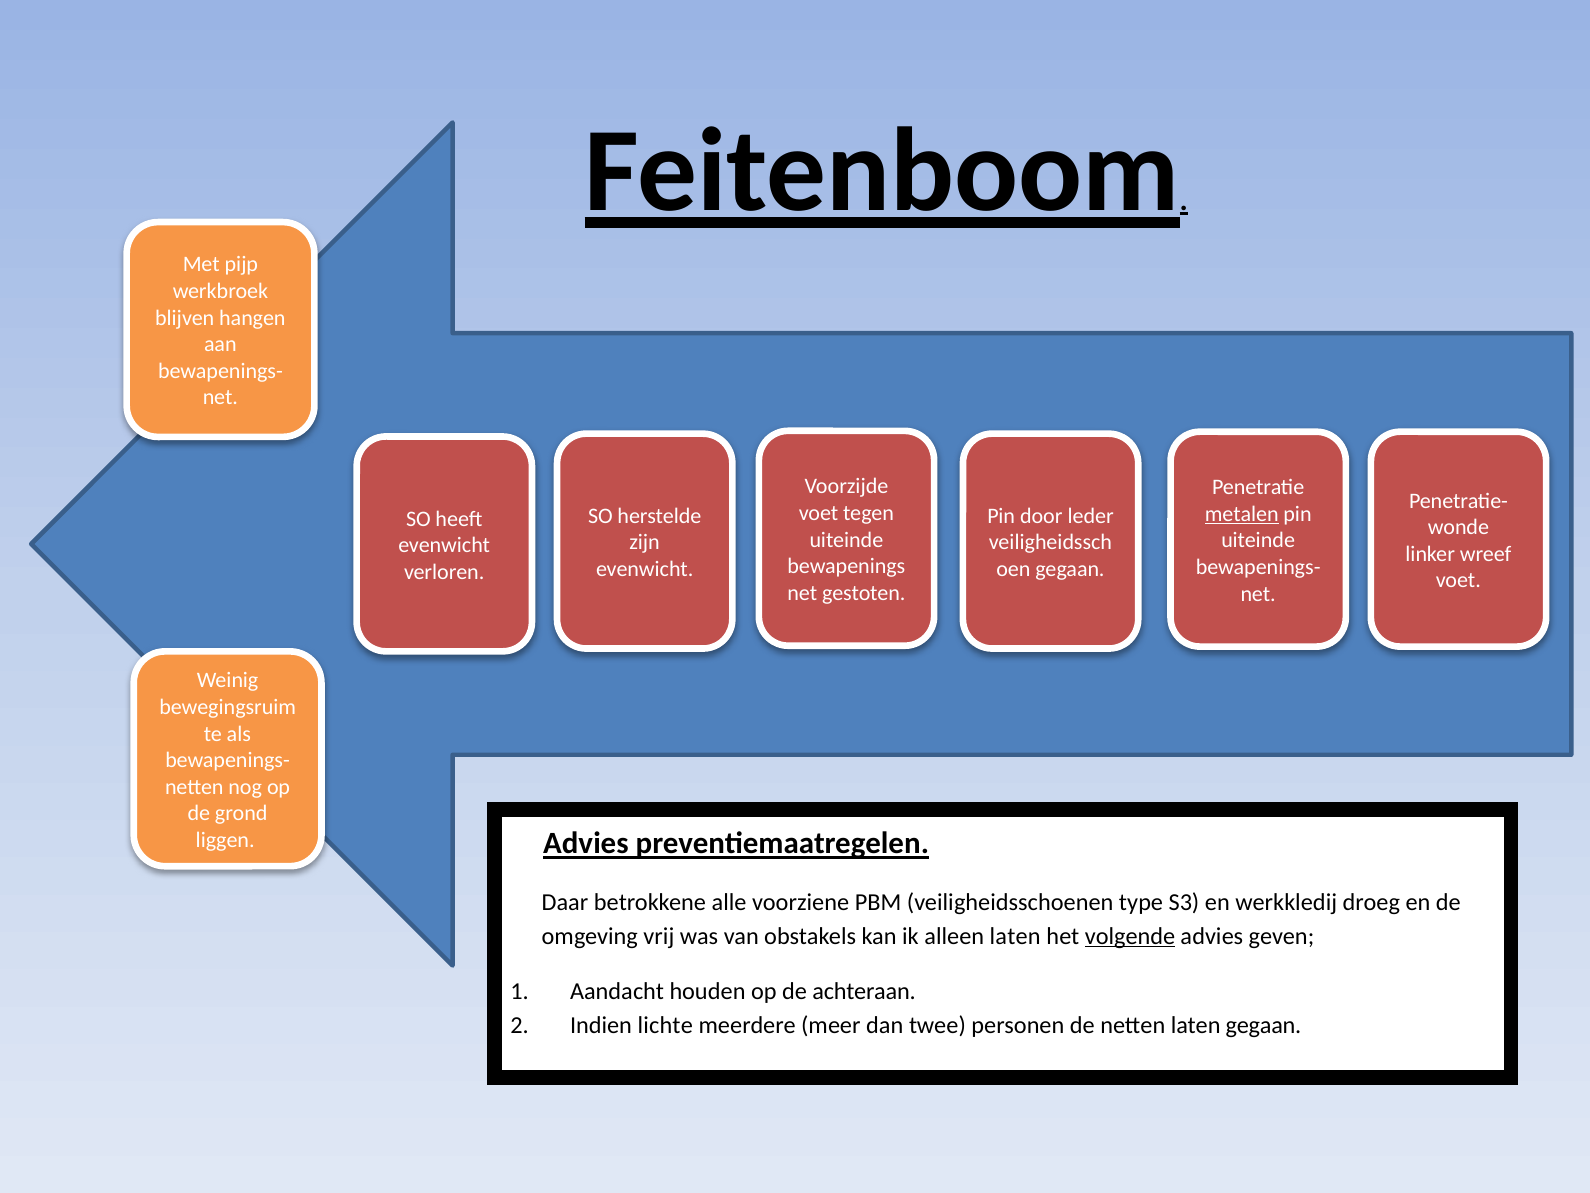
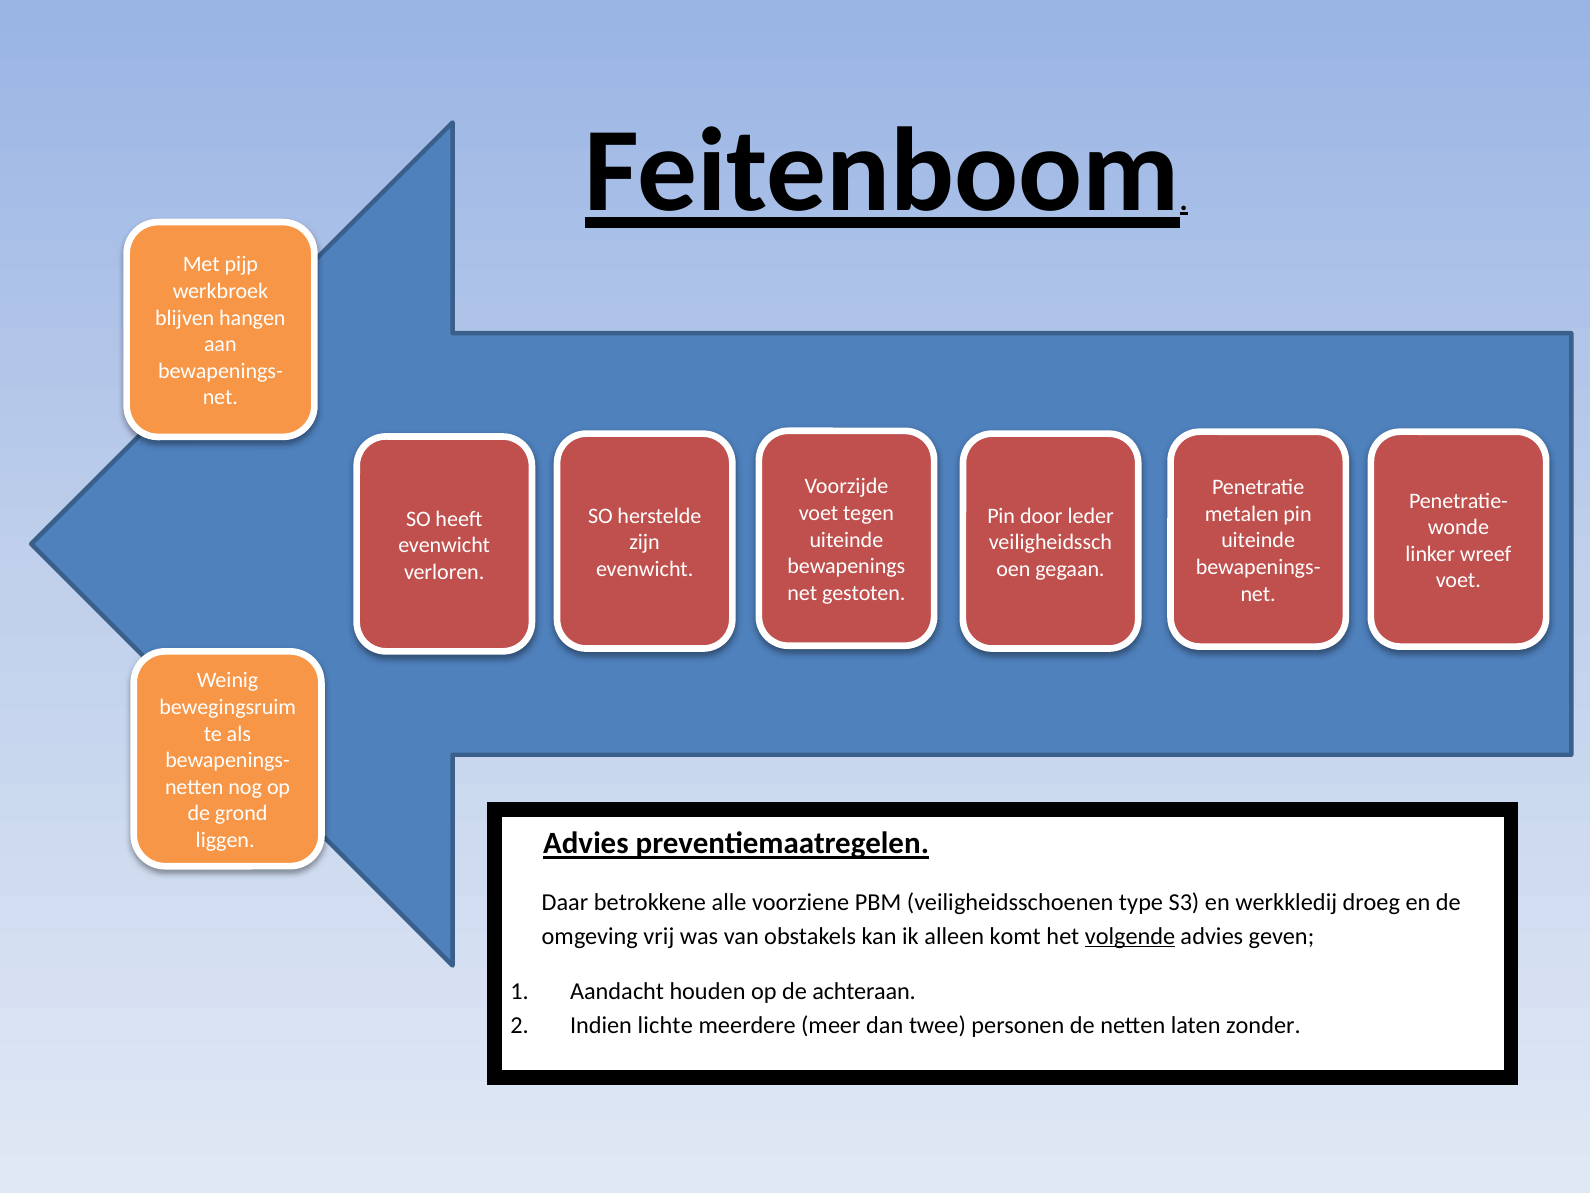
metalen underline: present -> none (1242, 514)
alleen laten: laten -> komt (1015, 936)
laten gegaan: gegaan -> zonder (1263, 1025)
